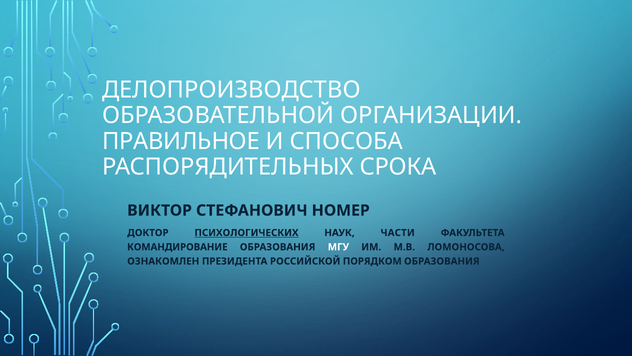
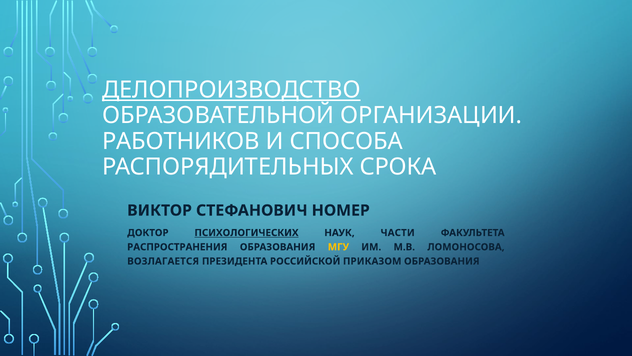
ДЕЛОПРОИЗВОДСТВО underline: none -> present (231, 90)
ПРАВИЛЬНОЕ: ПРАВИЛЬНОЕ -> РАБОТНИКОВ (181, 141)
КОМАНДИРОВАНИЕ: КОМАНДИРОВАНИЕ -> РАСПРОСТРАНЕНИЯ (177, 247)
МГУ colour: white -> yellow (338, 247)
ОЗНАКОМЛЕН: ОЗНАКОМЛЕН -> ВОЗЛАГАЕТСЯ (163, 261)
ПОРЯДКОМ: ПОРЯДКОМ -> ПРИКАЗОМ (372, 261)
